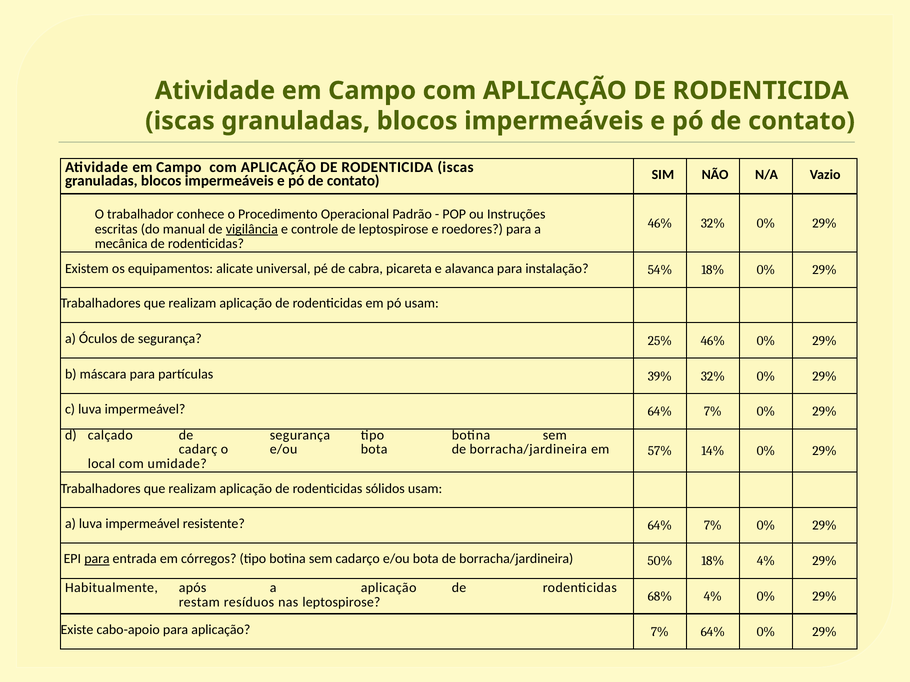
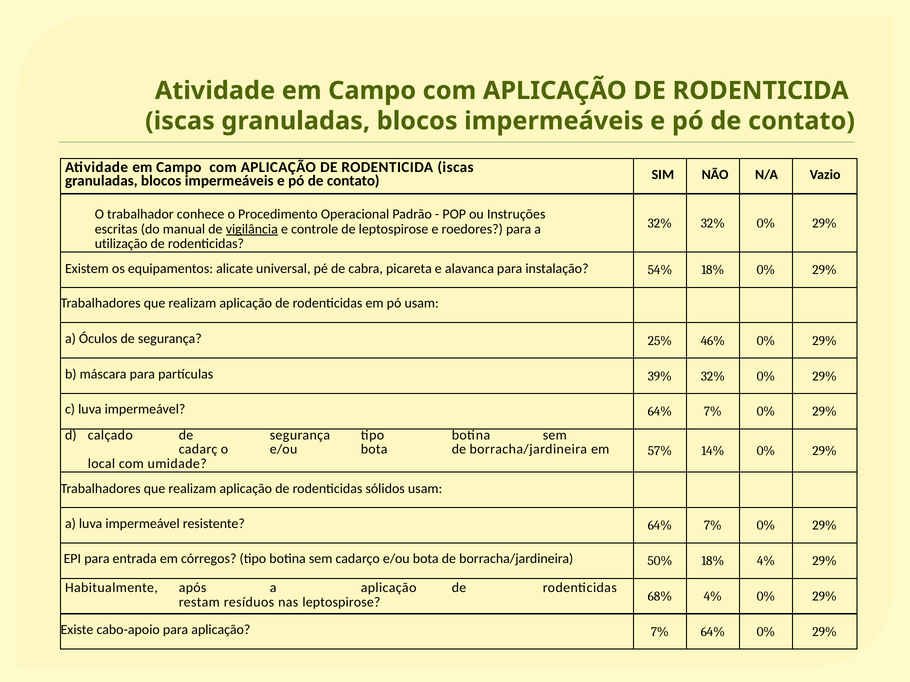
46%: 46% -> 32% (660, 223)
mecânica: mecânica -> utilização (121, 244)
para underline: present -> none (97, 559)
